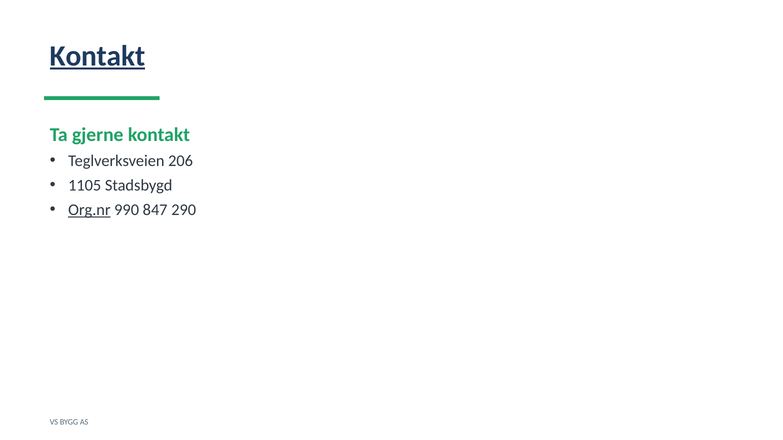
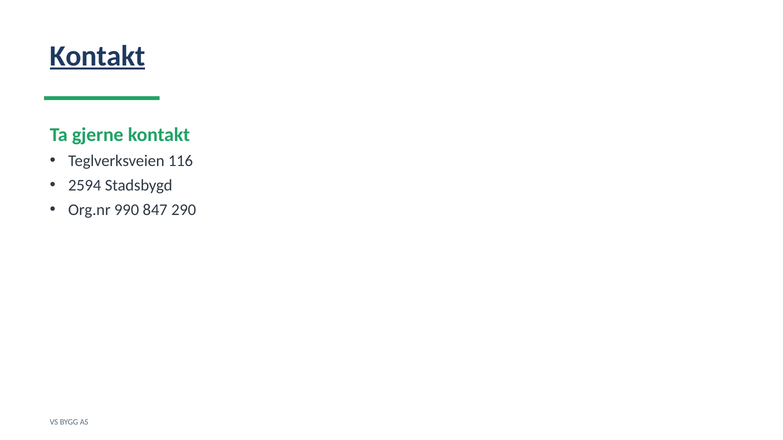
206: 206 -> 116 (181, 161)
1105: 1105 -> 2594 (85, 185)
Org.nr underline: present -> none (89, 210)
